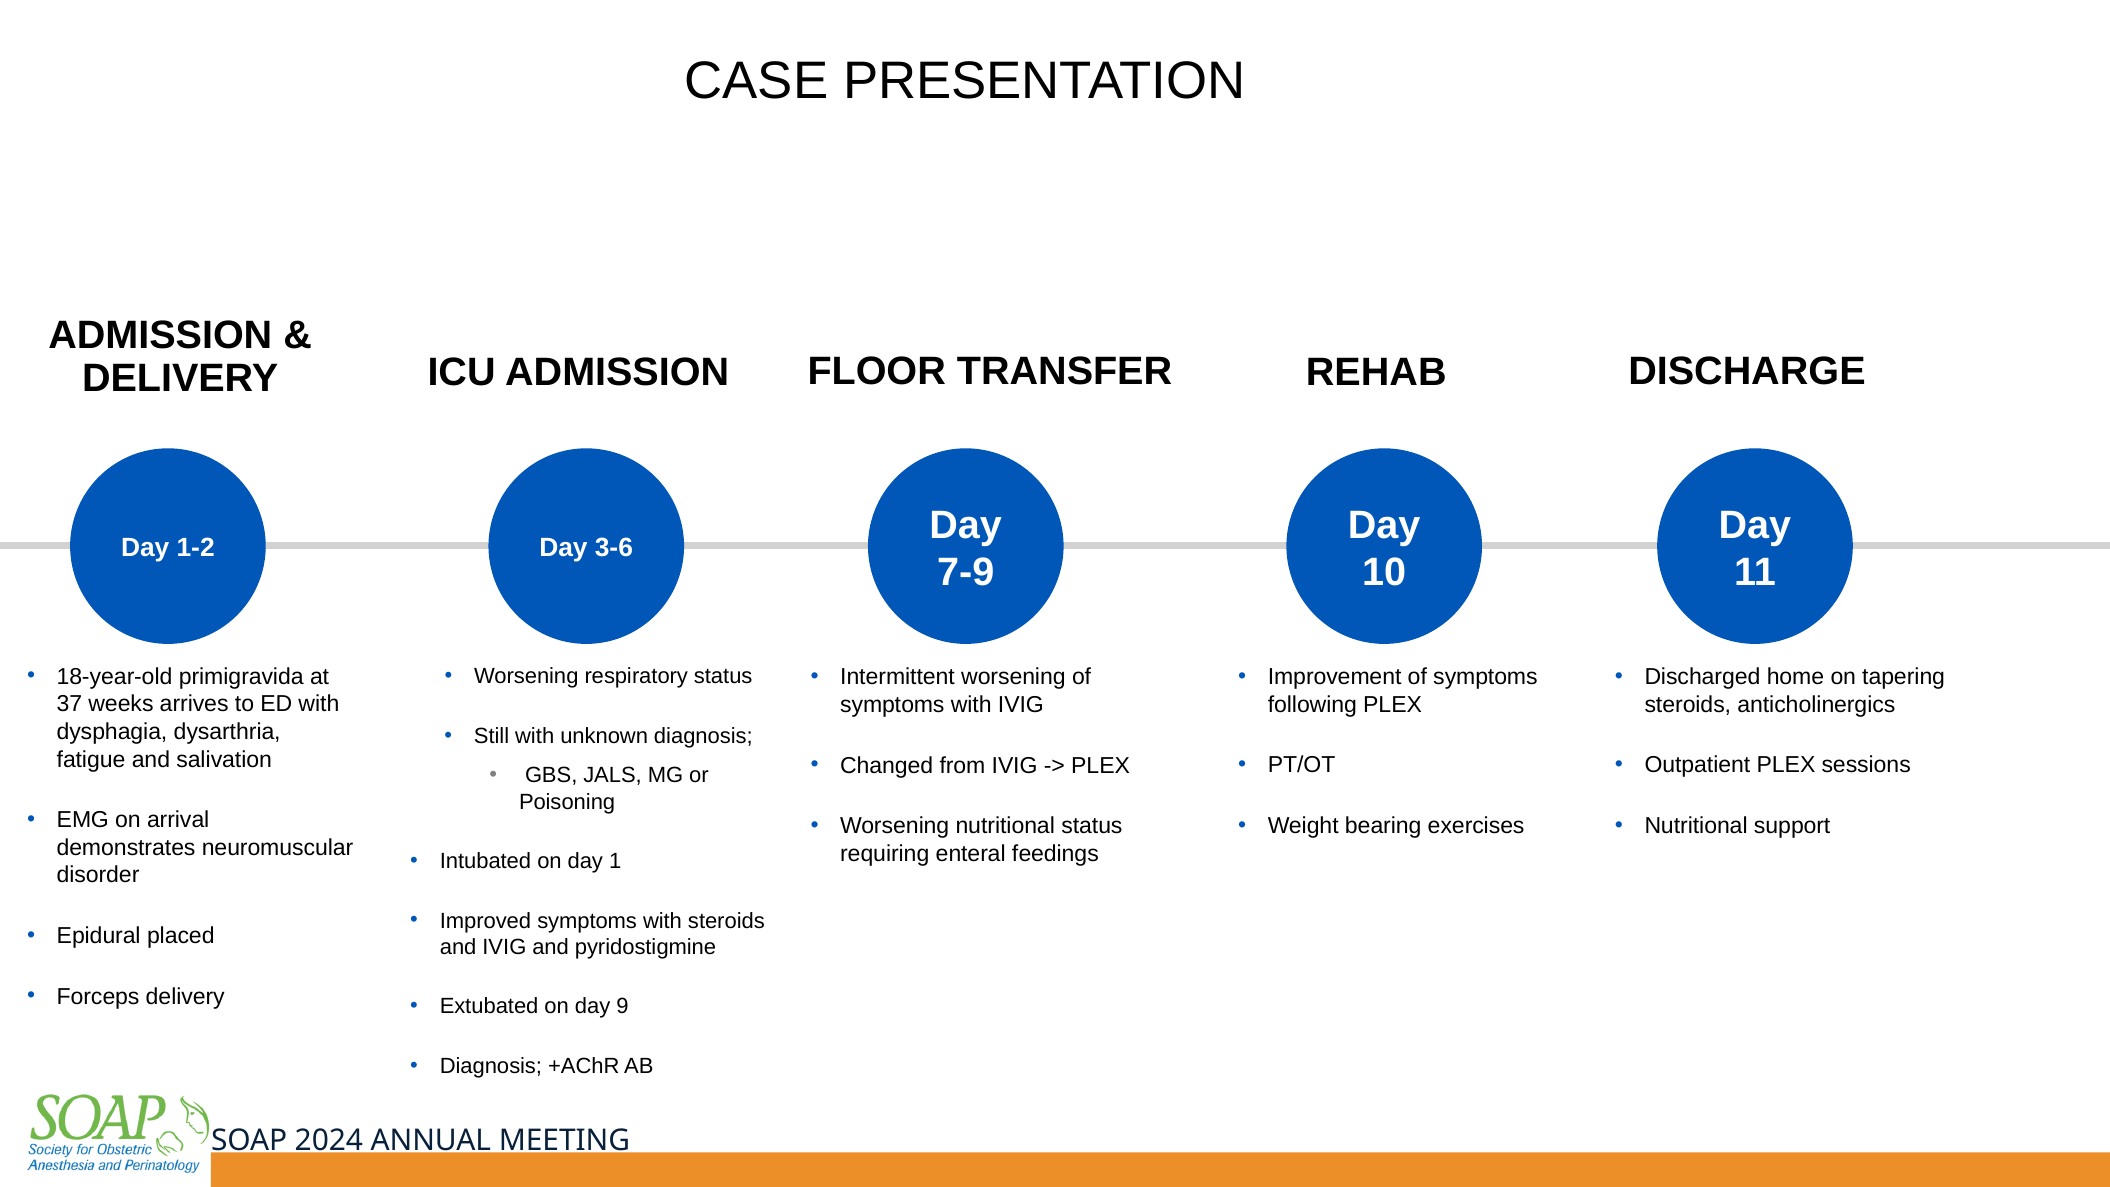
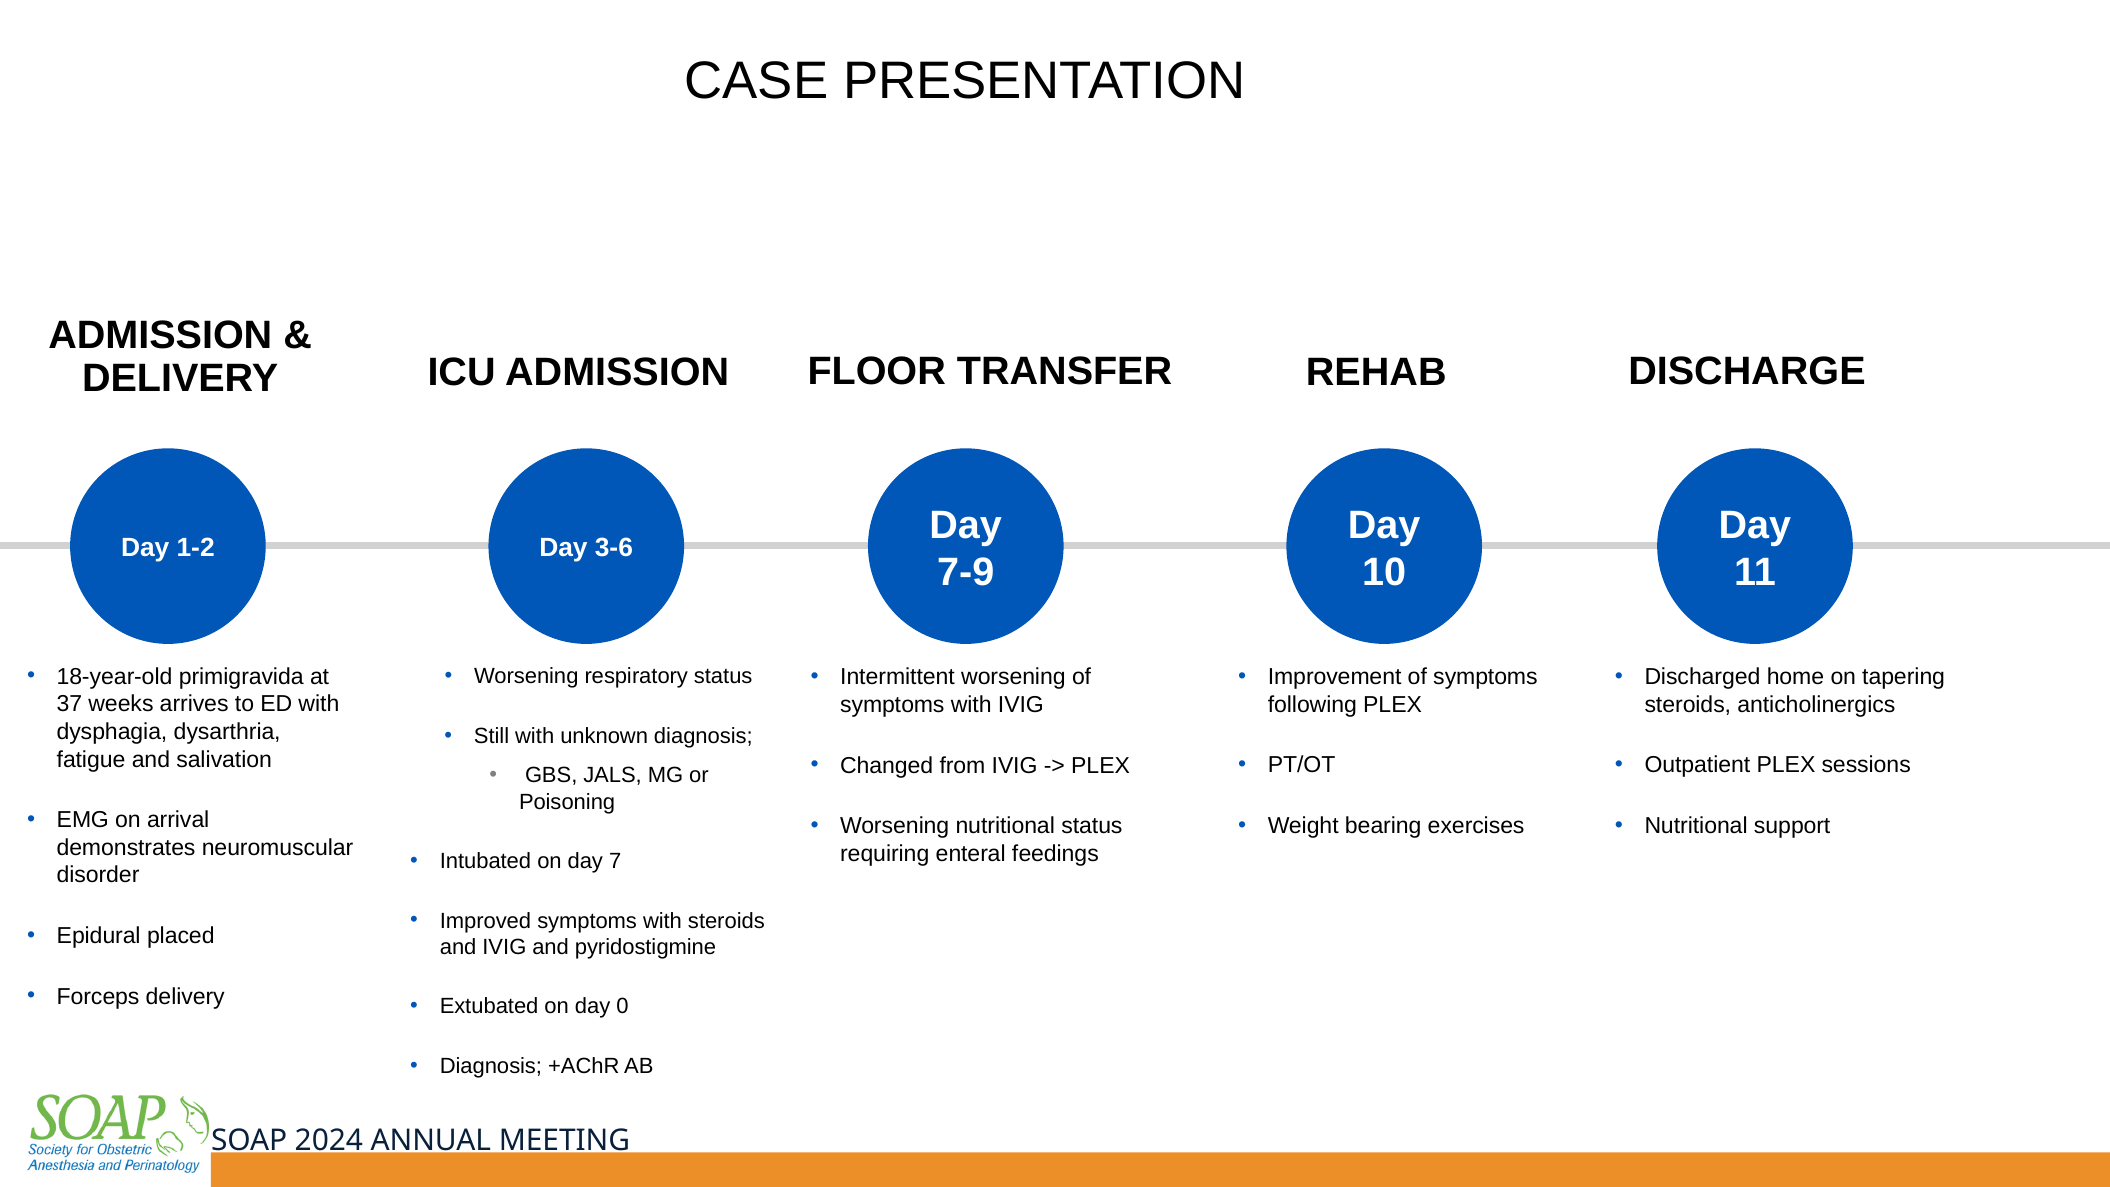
1: 1 -> 7 (615, 862)
9: 9 -> 0 (623, 1007)
